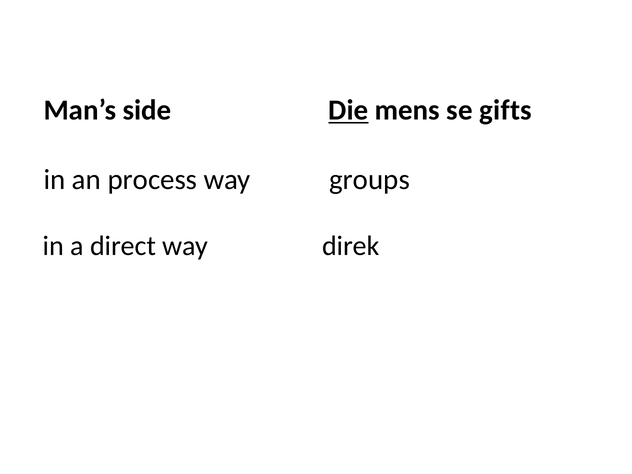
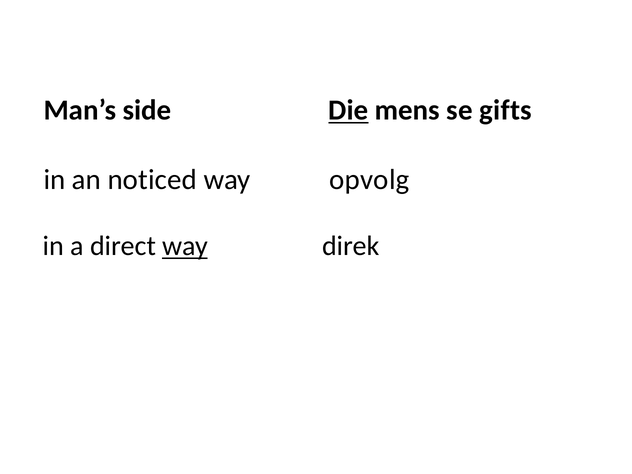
process: process -> noticed (152, 180)
groups: groups -> opvolg (369, 180)
way underline: none -> present (185, 246)
